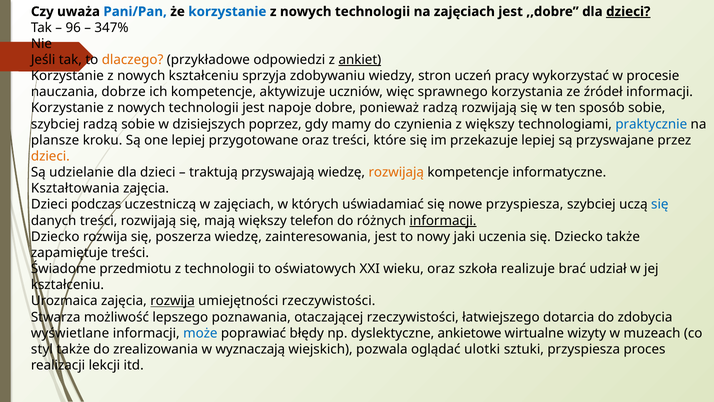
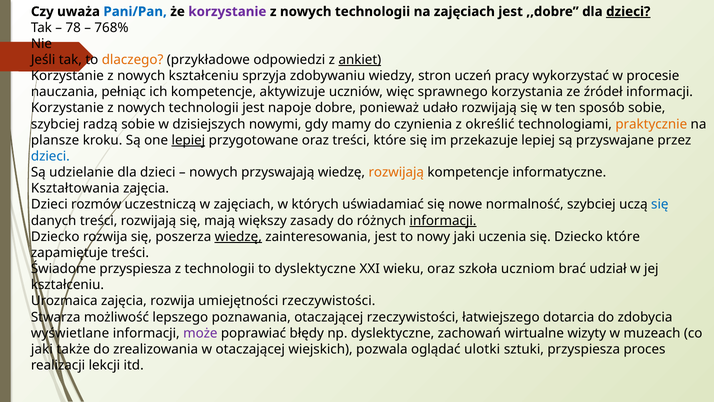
korzystanie colour: blue -> purple (227, 12)
96: 96 -> 78 (73, 28)
347%: 347% -> 768% (112, 28)
dobrze: dobrze -> pełniąc (124, 92)
ponieważ radzą: radzą -> udało (440, 108)
poprzez: poprzez -> nowymi (275, 124)
z większy: większy -> określić (490, 124)
praktycznie colour: blue -> orange (651, 124)
lepiej underline: none -> present (188, 140)
dzieci colour: orange -> blue (50, 156)
traktują: traktują -> nowych (213, 172)
podczas: podczas -> rozmów (96, 204)
nowe przyspiesza: przyspiesza -> normalność (525, 204)
telefon: telefon -> zasady (312, 220)
wiedzę underline: none -> present (238, 236)
Dziecko także: także -> które (623, 236)
Świadome przedmiotu: przedmiotu -> przyspiesza (135, 269)
to oświatowych: oświatowych -> dyslektyczne (315, 269)
realizuje: realizuje -> uczniom (528, 269)
rozwija underline: present -> none (173, 301)
może colour: blue -> purple (200, 333)
ankietowe: ankietowe -> zachowań (469, 333)
styl: styl -> jaki (42, 349)
w wyznaczają: wyznaczają -> otaczającej (250, 349)
